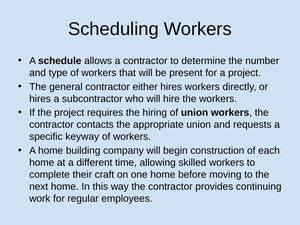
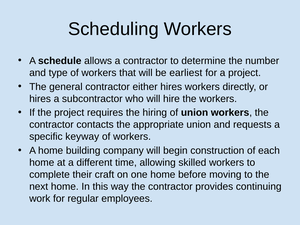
present: present -> earliest (186, 73)
